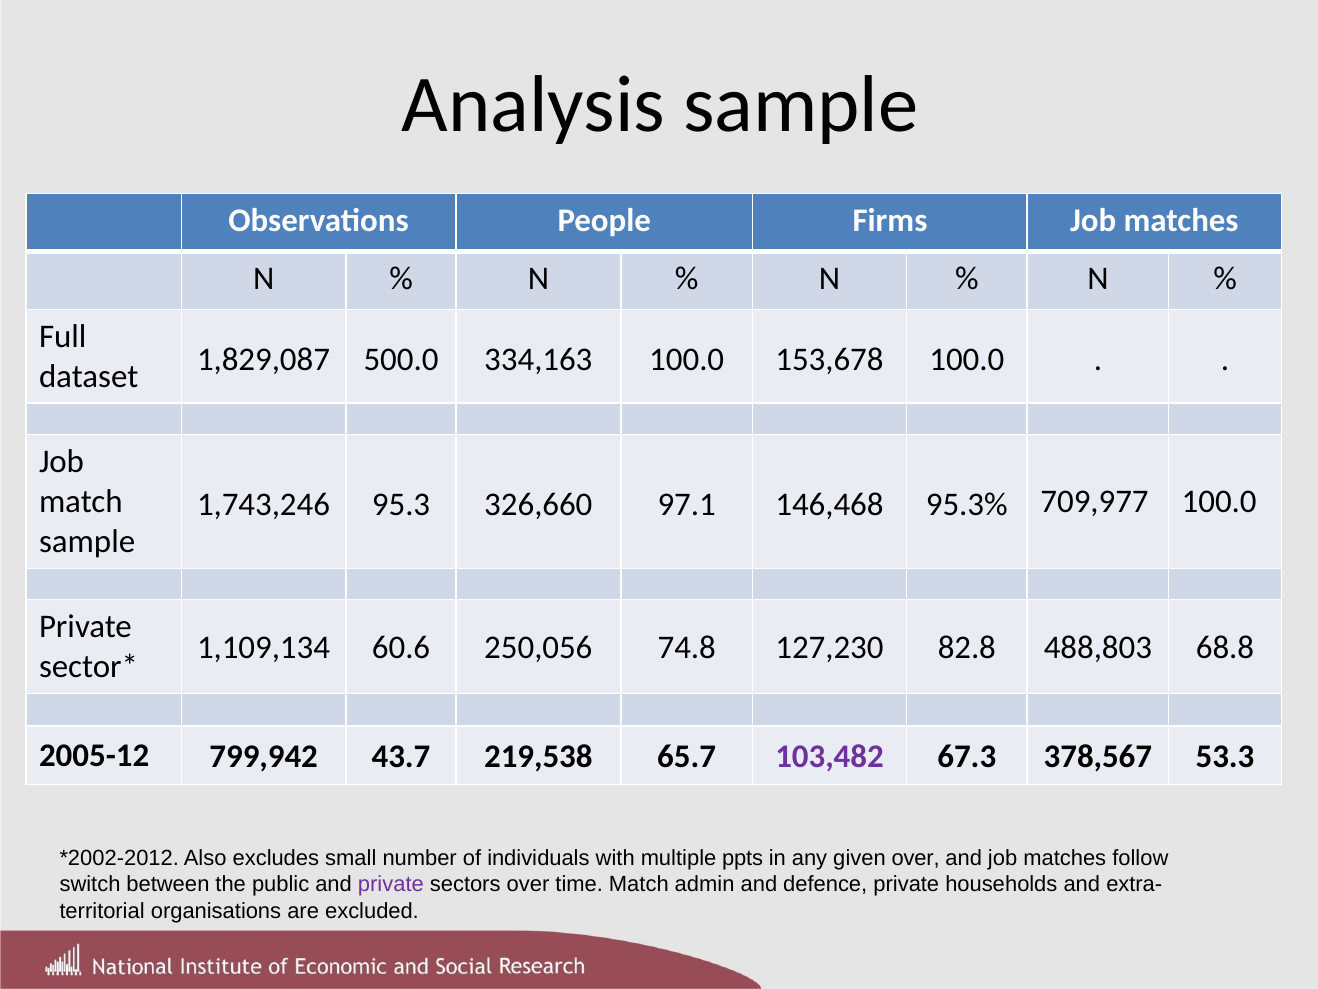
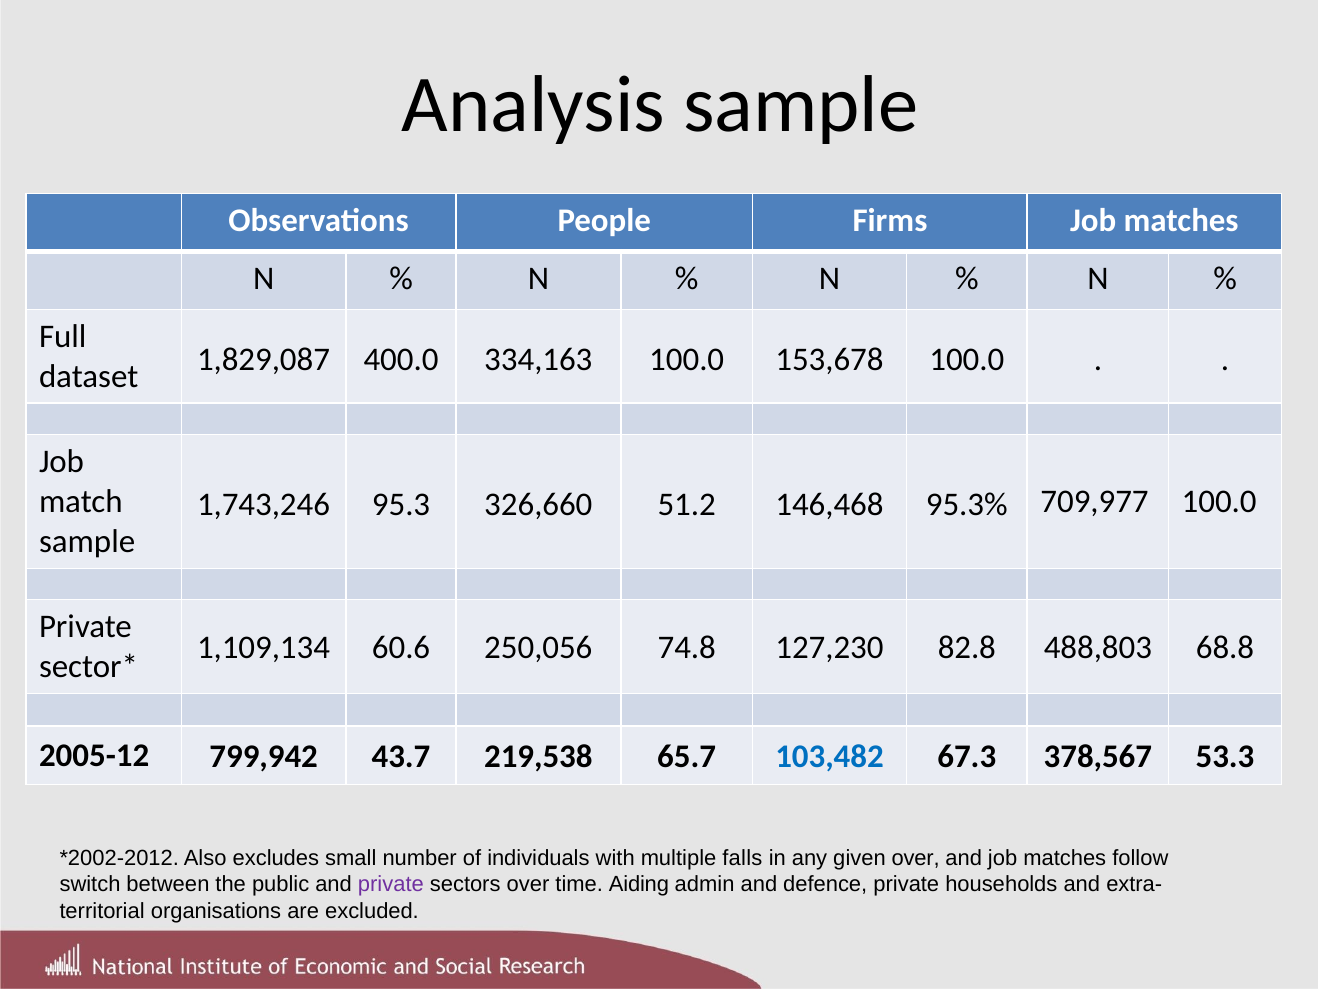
500.0: 500.0 -> 400.0 (401, 360)
97.1: 97.1 -> 51.2 (687, 505)
103,482 colour: purple -> blue (829, 756)
ppts: ppts -> falls (742, 858)
time Match: Match -> Aiding (639, 884)
